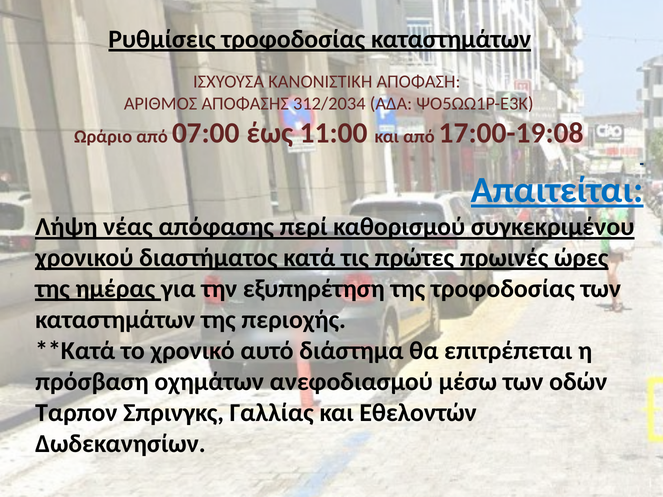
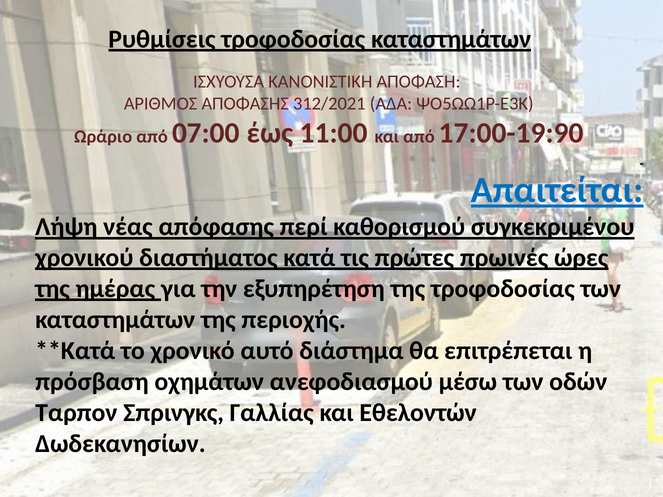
312/2034: 312/2034 -> 312/2021 (329, 104)
17:00-19:08: 17:00-19:08 -> 17:00-19:90 (511, 133)
